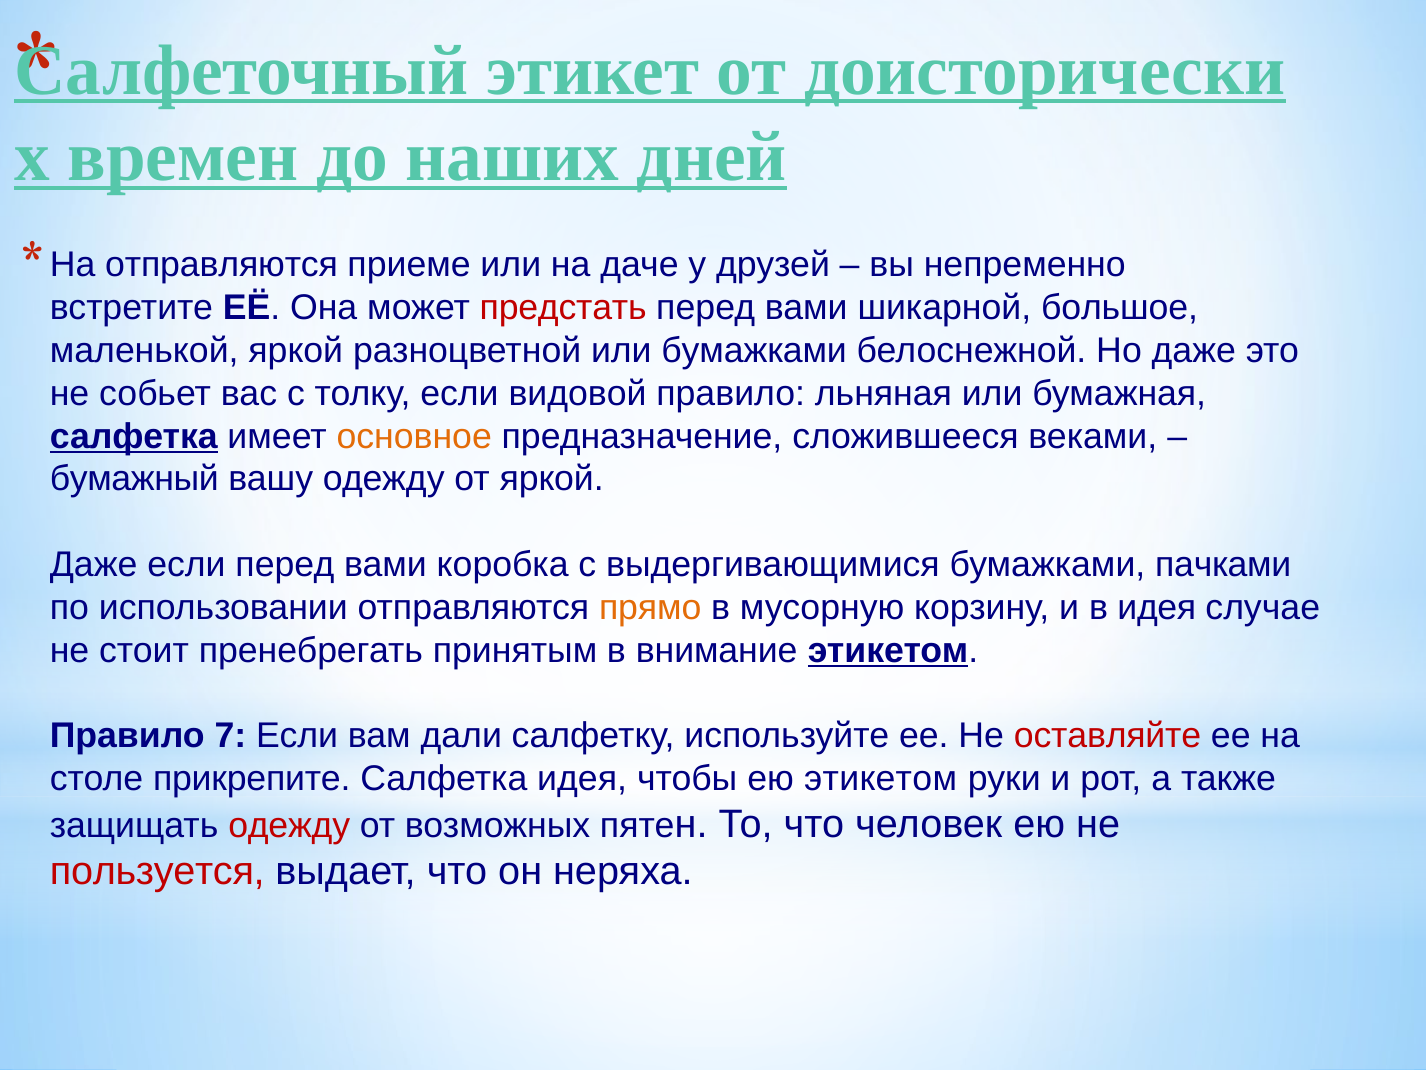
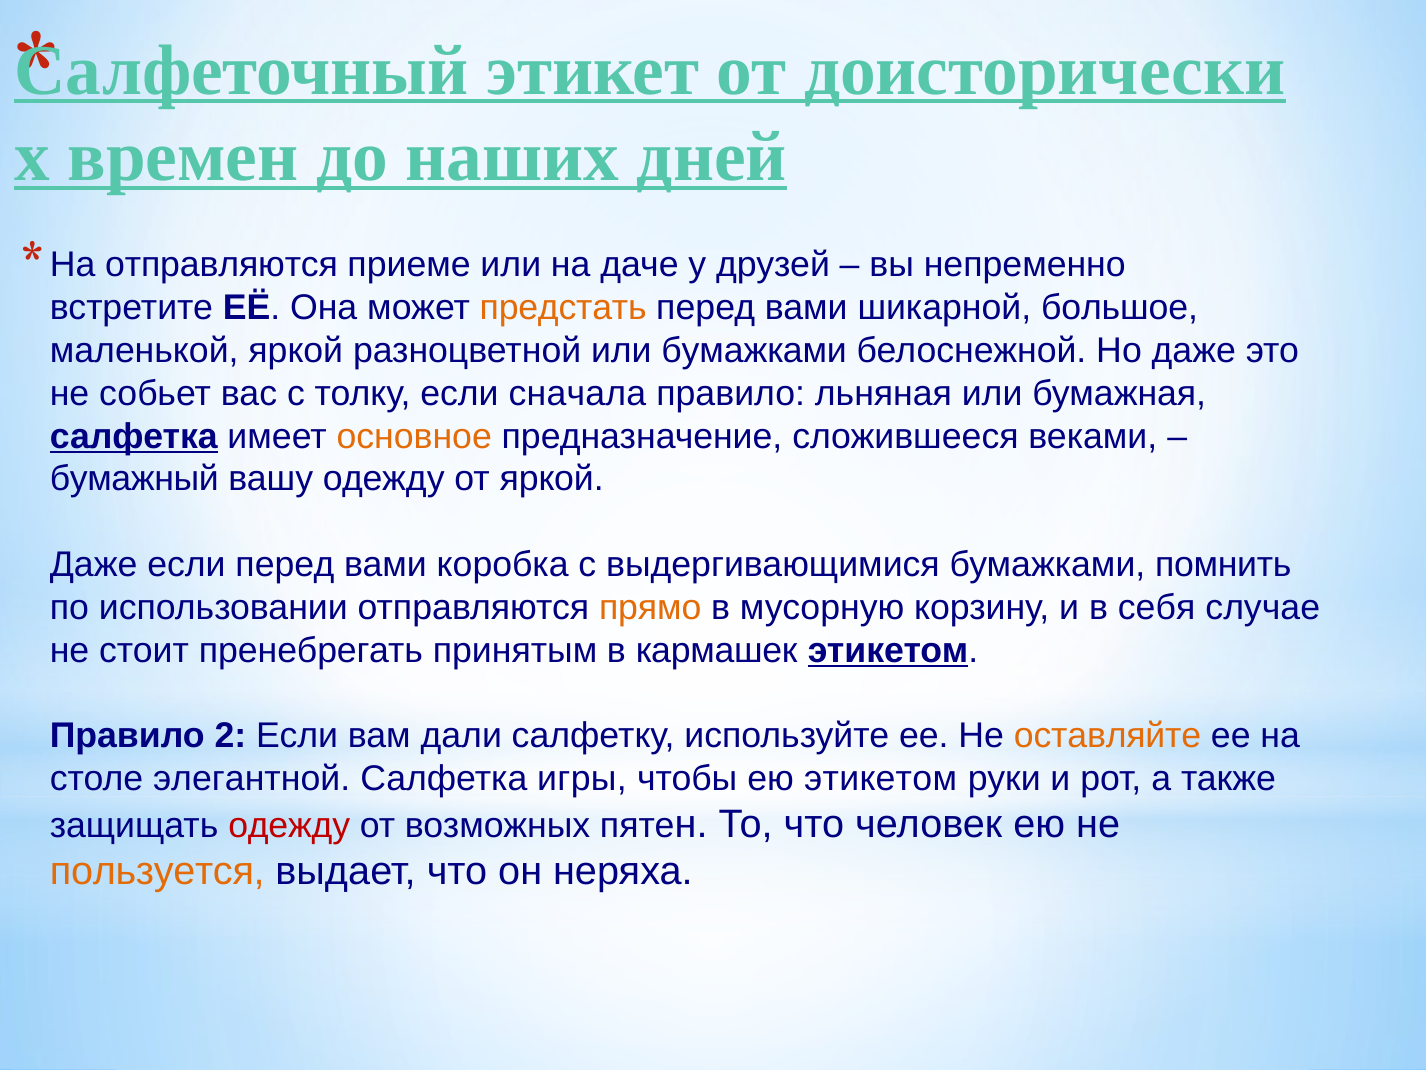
предстать colour: red -> orange (563, 308)
видовой: видовой -> сначала (577, 393)
пачками: пачками -> помнить (1223, 564)
в идея: идея -> себя (1157, 607)
внимание: внимание -> кармашек (717, 650)
7: 7 -> 2 (230, 736)
оставляйте colour: red -> orange (1108, 736)
прикрепите: прикрепите -> элегантной (252, 778)
Салфетка идея: идея -> игры (582, 778)
пользуется colour: red -> orange (157, 871)
